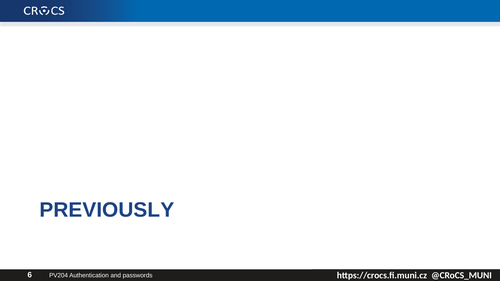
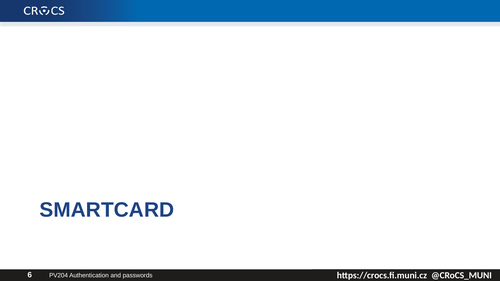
PREVIOUSLY: PREVIOUSLY -> SMARTCARD (107, 210)
